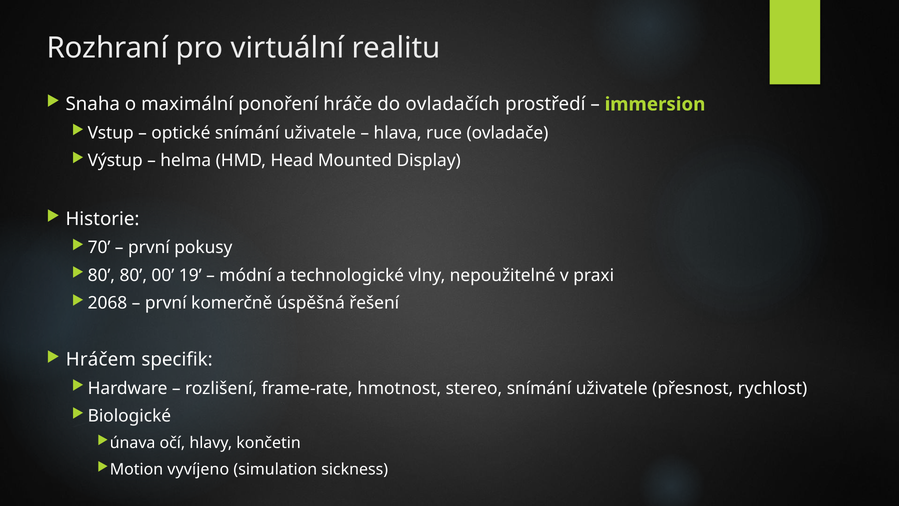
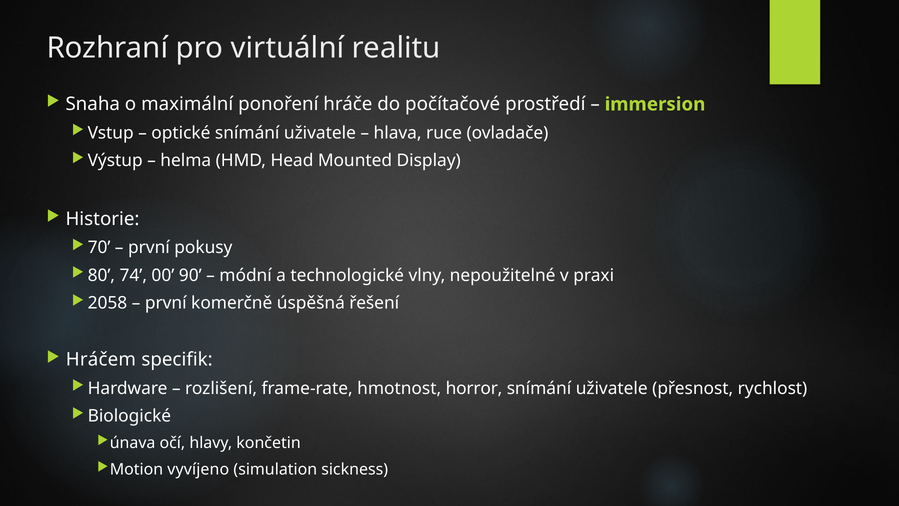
ovladačích: ovladačích -> počítačové (453, 104)
80 80: 80 -> 74 (133, 275)
19: 19 -> 90 (190, 275)
2068: 2068 -> 2058 (107, 303)
stereo: stereo -> horror (474, 388)
